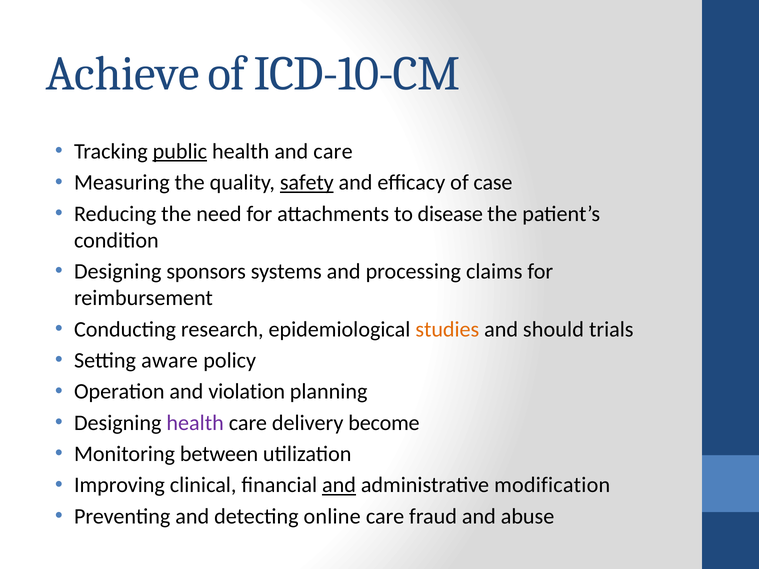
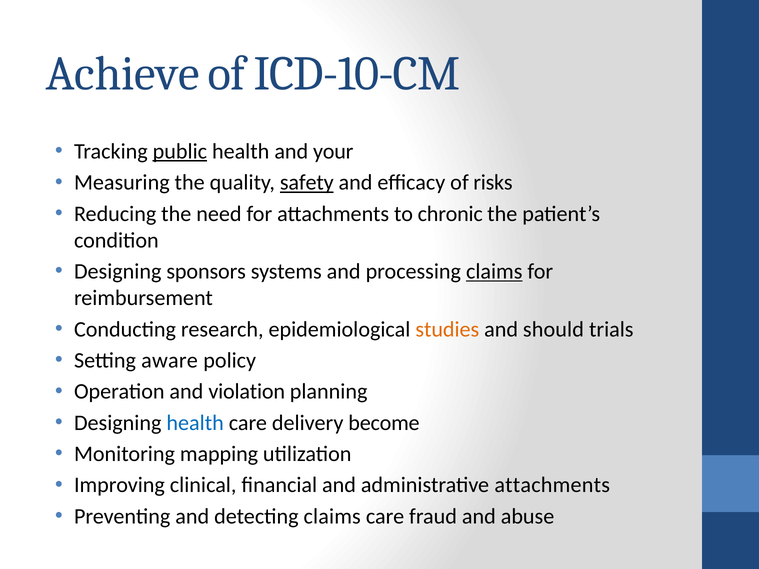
and care: care -> your (333, 151)
case: case -> risks (493, 183)
disease: disease -> chronic (450, 214)
claims underline: none -> present (494, 272)
health colour: purple -> blue (195, 423)
between: between -> mapping (219, 454)
and underline: present -> none (339, 485)
administrative modification: modification -> attachments (552, 485)
detecting online: online -> claims (332, 517)
